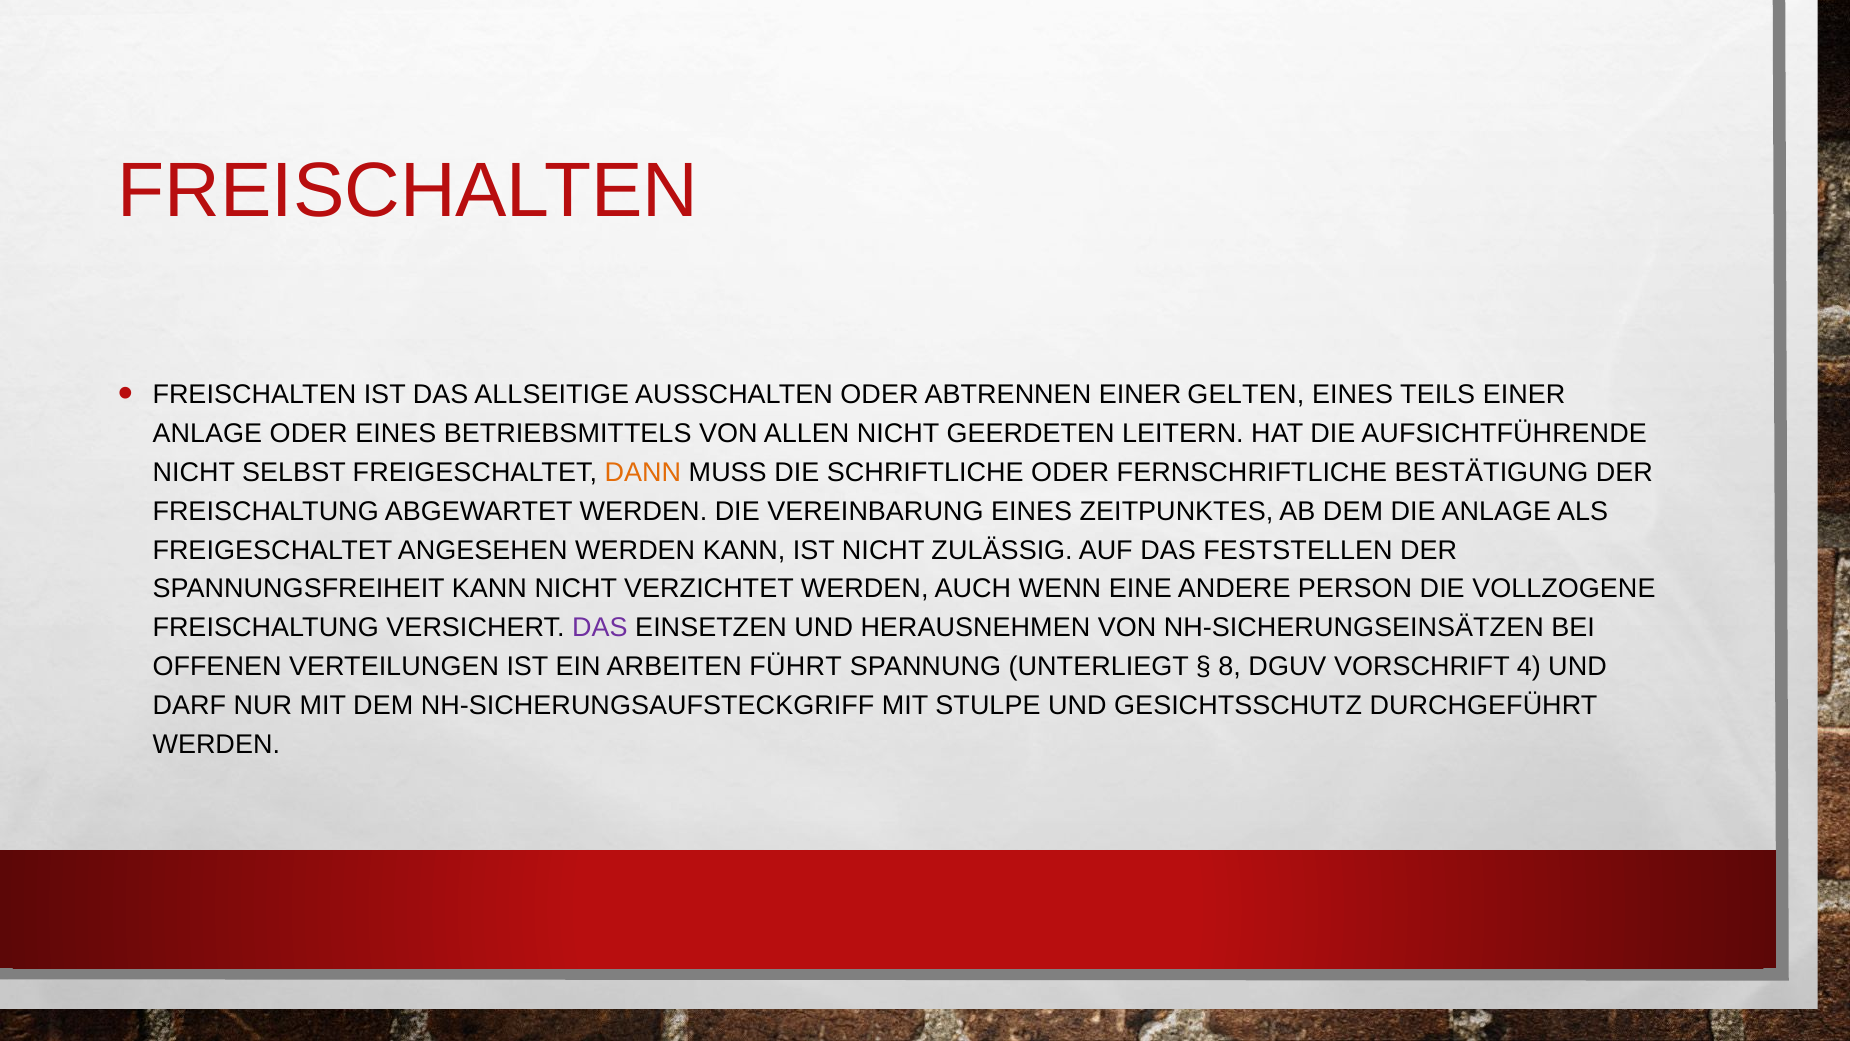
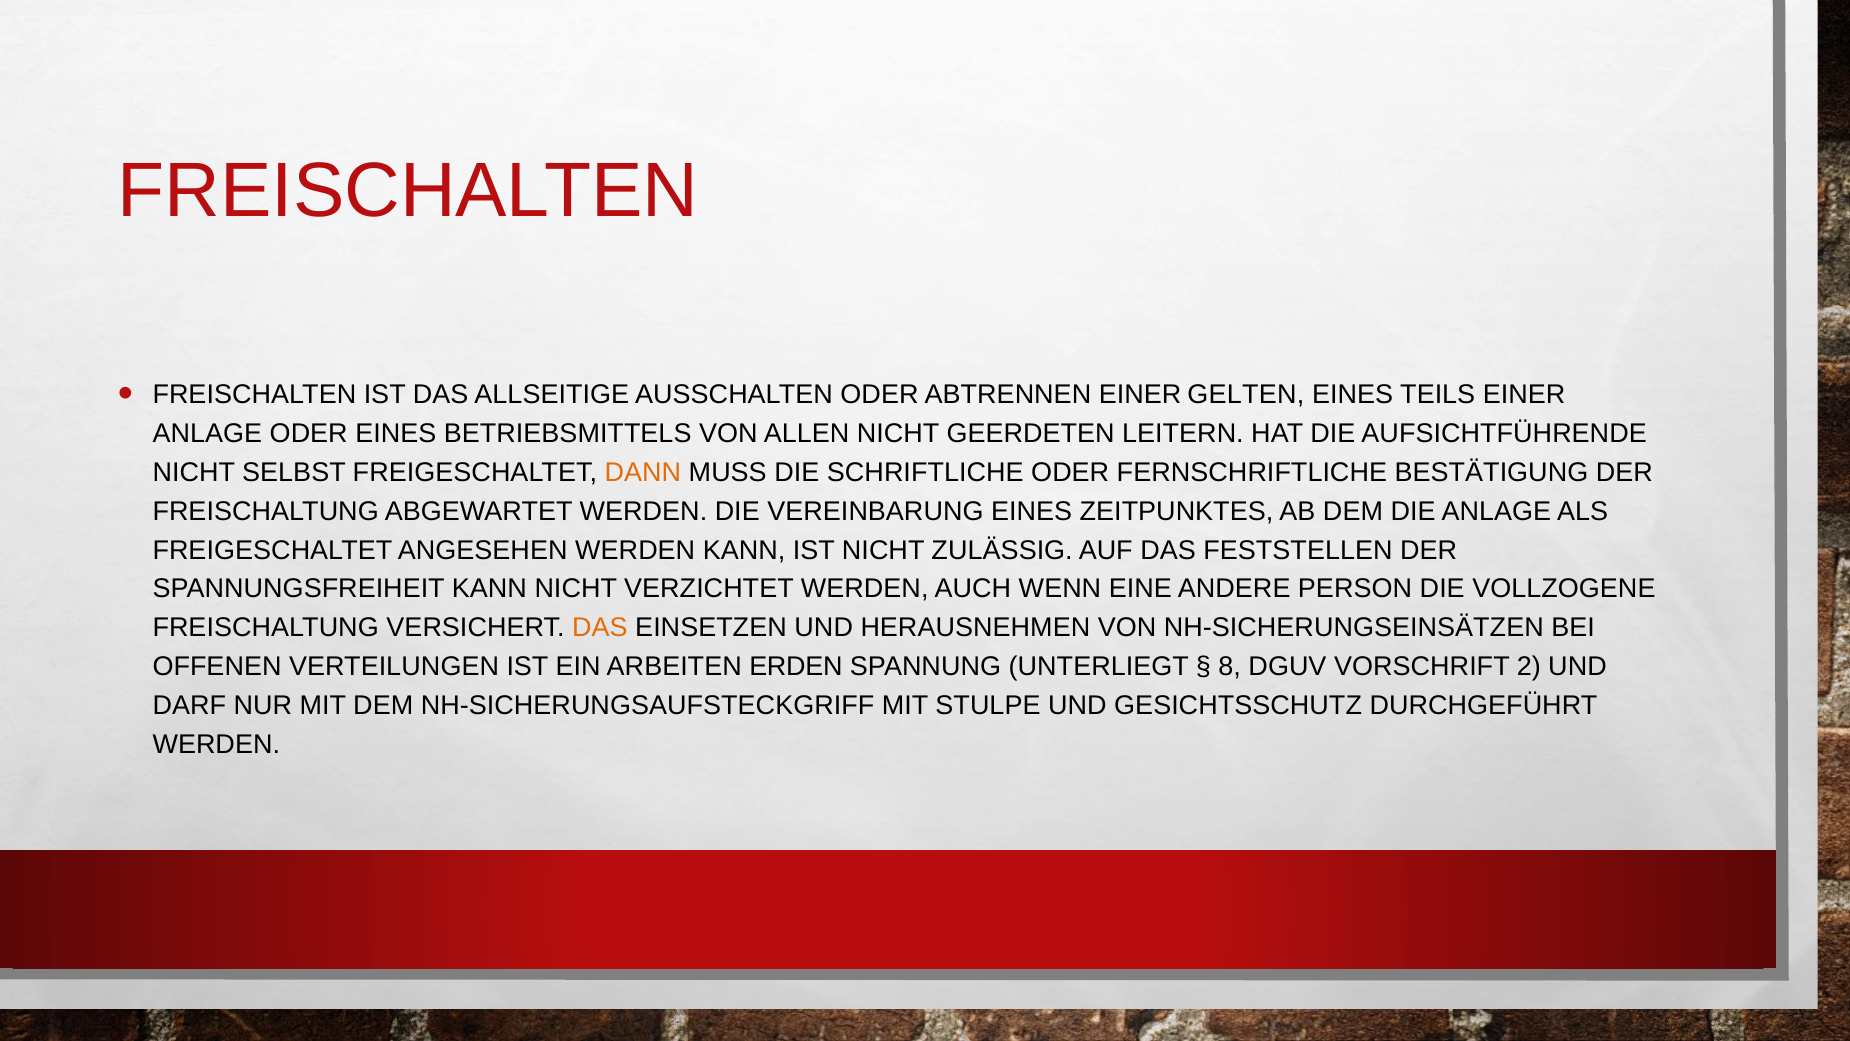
DAS colour: purple -> orange (600, 628)
FÜHRT: FÜHRT -> ERDEN (796, 666)
4: 4 -> 2 (1529, 666)
